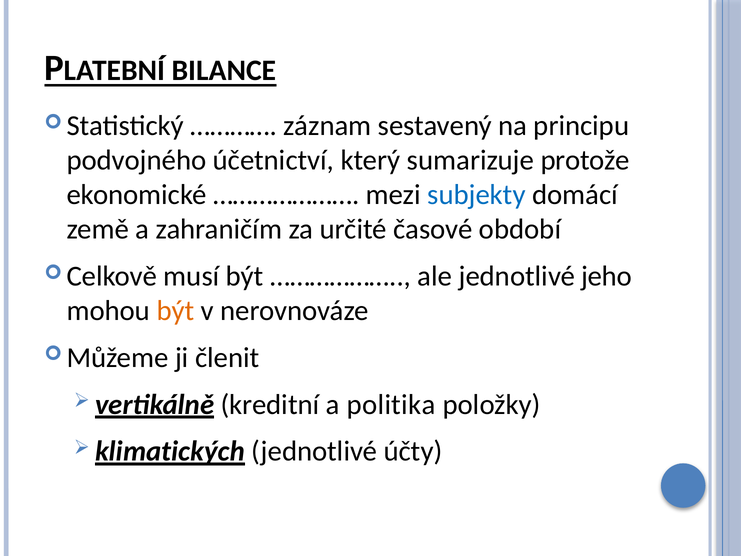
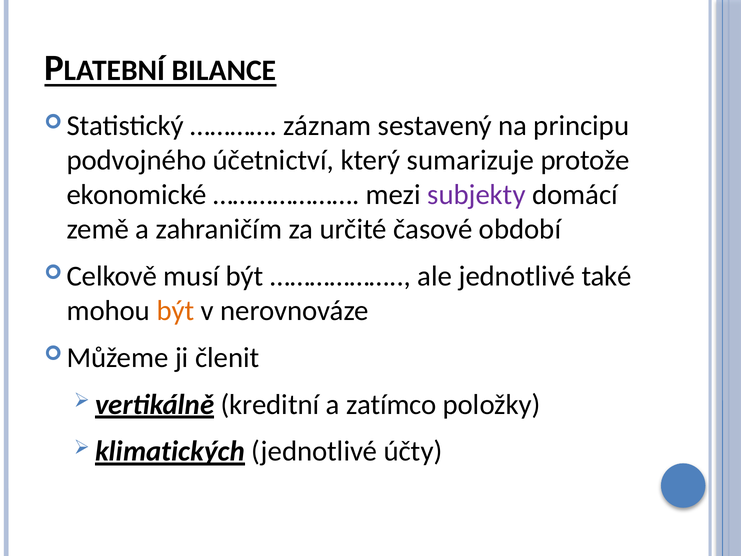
subjekty colour: blue -> purple (476, 195)
jeho: jeho -> také (607, 276)
politika: politika -> zatímco (391, 404)
